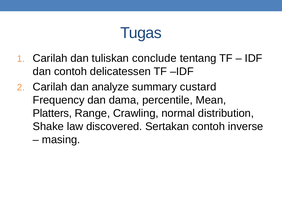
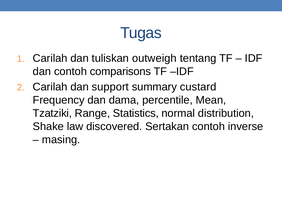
conclude: conclude -> outweigh (154, 58)
delicatessen: delicatessen -> comparisons (120, 71)
analyze: analyze -> support (110, 87)
Platters: Platters -> Tzatziki (52, 113)
Crawling: Crawling -> Statistics (136, 113)
